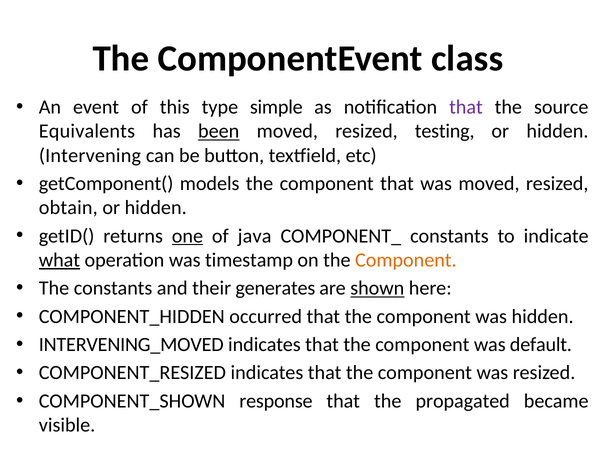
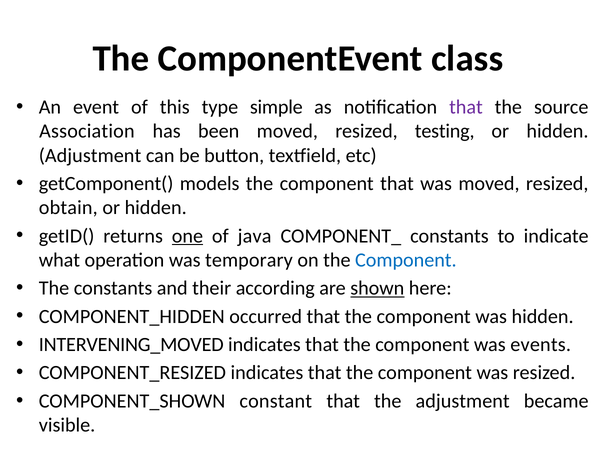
Equivalents: Equivalents -> Association (87, 131)
been underline: present -> none (219, 131)
Intervening: Intervening -> Adjustment (90, 156)
what underline: present -> none (59, 261)
timestamp: timestamp -> temporary (249, 261)
Component colour: orange -> blue (406, 261)
generates: generates -> according (275, 289)
default: default -> events (541, 345)
response: response -> constant (276, 402)
the propagated: propagated -> adjustment (463, 402)
